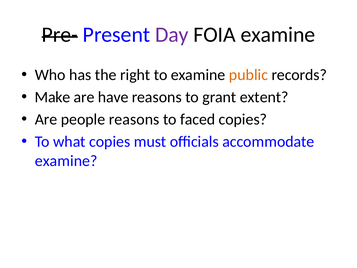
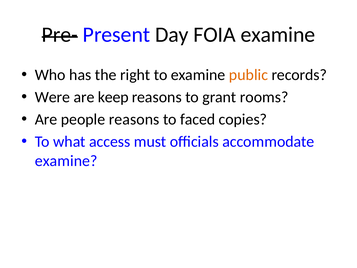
Day colour: purple -> black (172, 35)
Make: Make -> Were (52, 97)
have: have -> keep (113, 97)
extent: extent -> rooms (264, 97)
what copies: copies -> access (110, 142)
